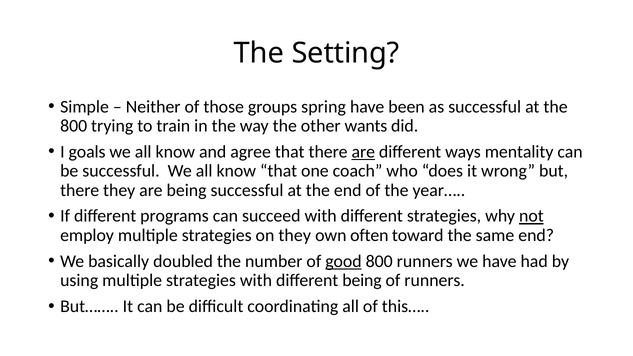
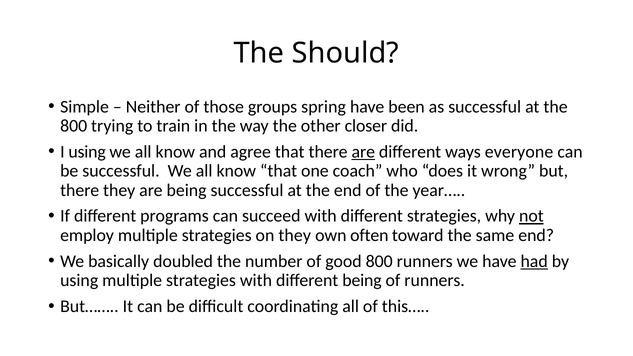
Setting: Setting -> Should (345, 53)
wants: wants -> closer (366, 126)
I goals: goals -> using (87, 152)
mentality: mentality -> everyone (519, 152)
good underline: present -> none (343, 261)
had underline: none -> present (534, 261)
